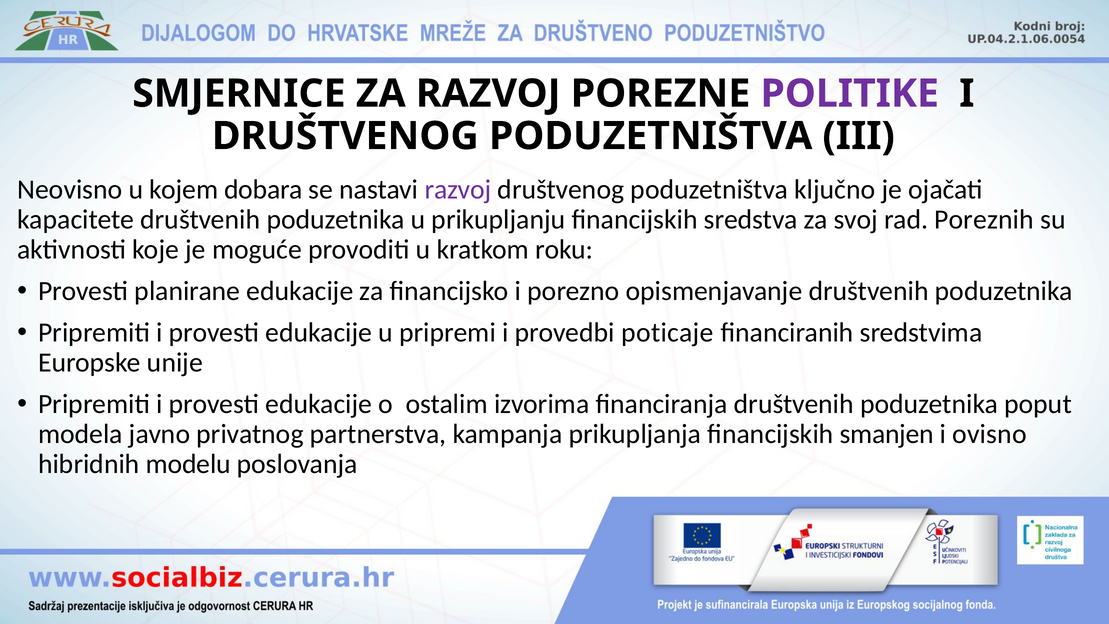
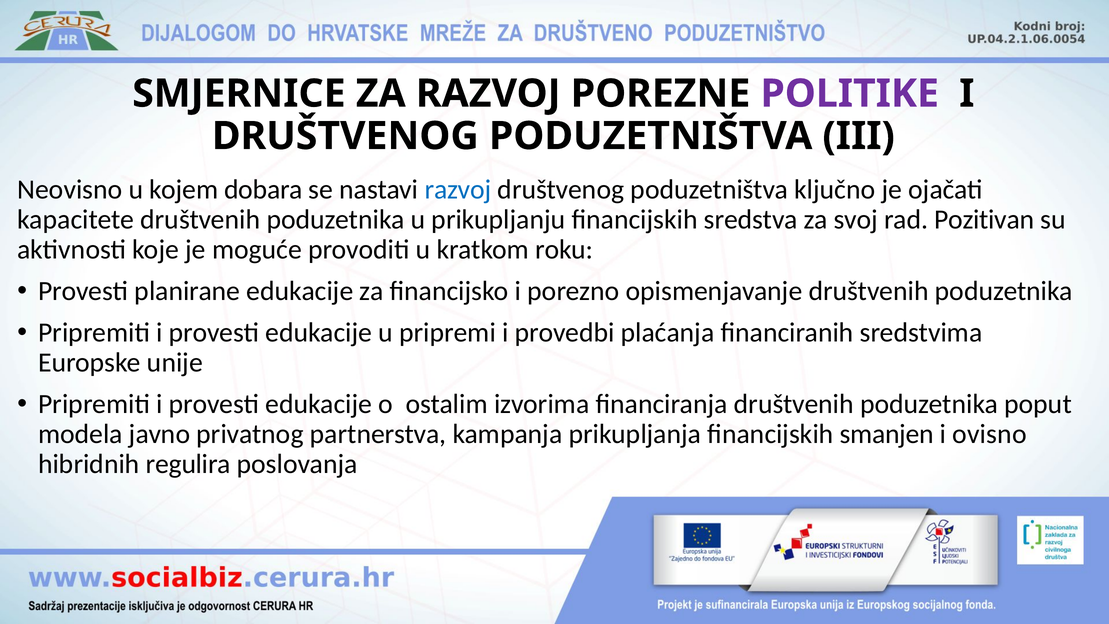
razvoj colour: purple -> blue (458, 190)
Poreznih: Poreznih -> Pozitivan (984, 220)
poticaje: poticaje -> plaćanja (668, 333)
modelu: modelu -> regulira (188, 464)
